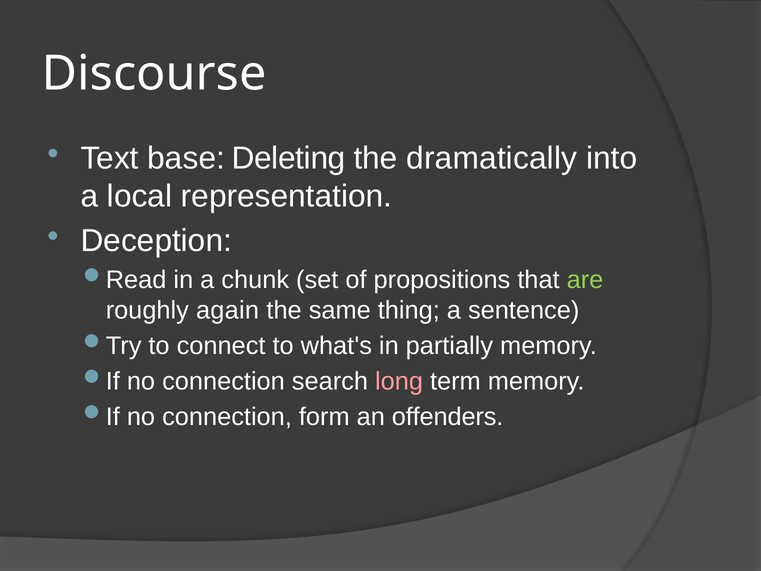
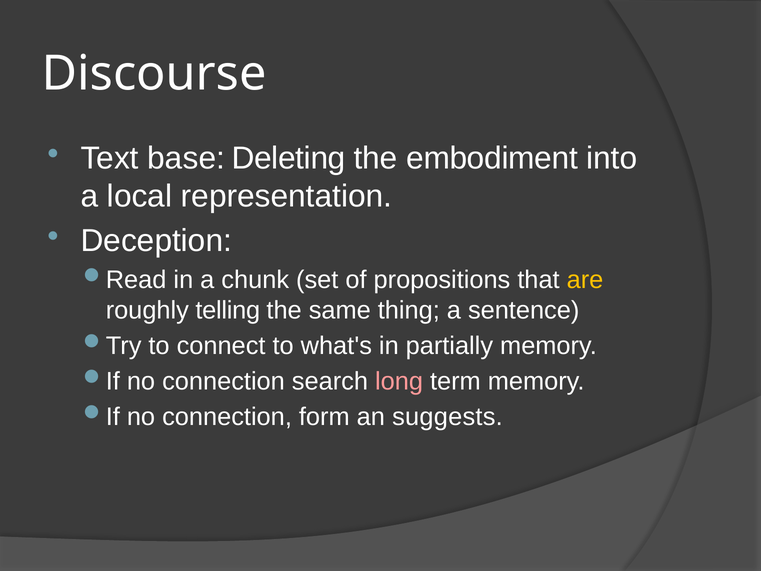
dramatically: dramatically -> embodiment (492, 158)
are colour: light green -> yellow (585, 280)
again: again -> telling (228, 310)
offenders: offenders -> suggests (447, 416)
